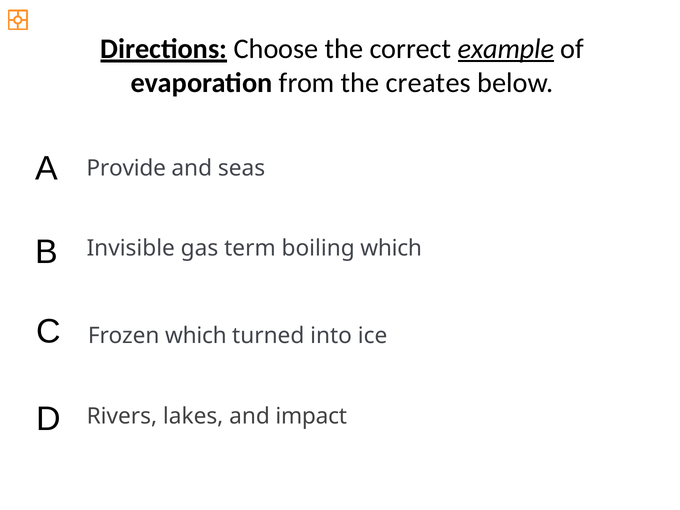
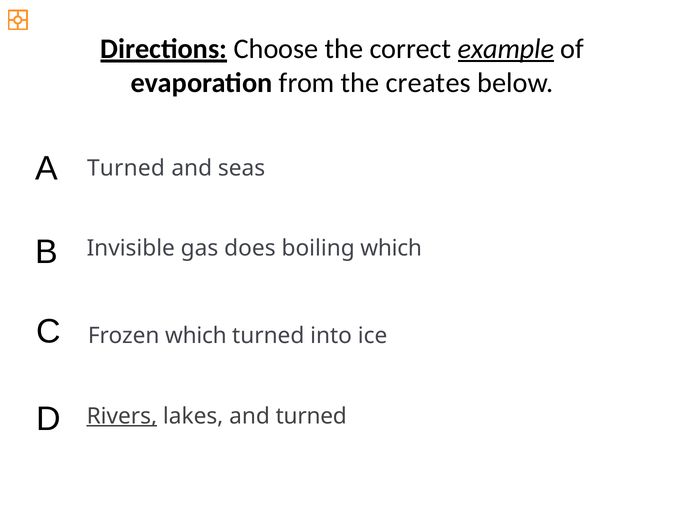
Provide: Provide -> Turned (126, 168)
term: term -> does (250, 248)
Rivers underline: none -> present (122, 416)
and impact: impact -> turned (311, 416)
